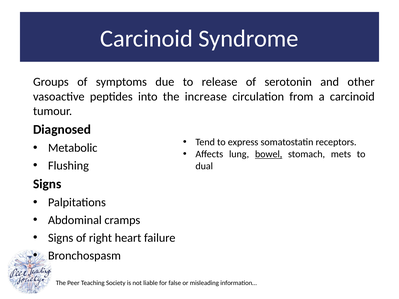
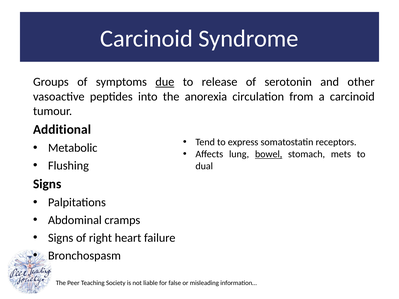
due underline: none -> present (165, 82)
increase: increase -> anorexia (206, 97)
Diagnosed: Diagnosed -> Additional (62, 130)
